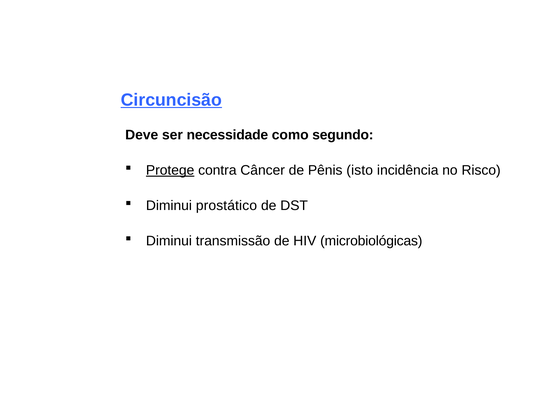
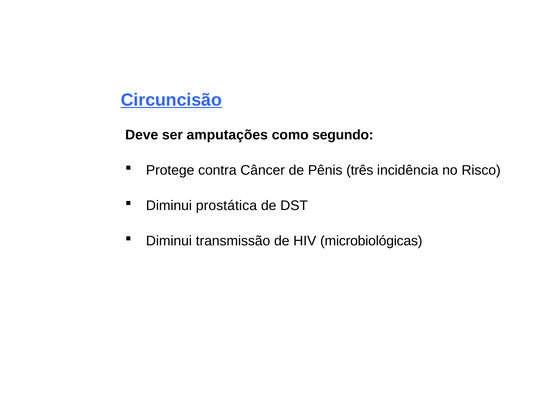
necessidade: necessidade -> amputações (227, 135)
Protege underline: present -> none (170, 170)
isto: isto -> três (360, 170)
prostático: prostático -> prostática (226, 205)
